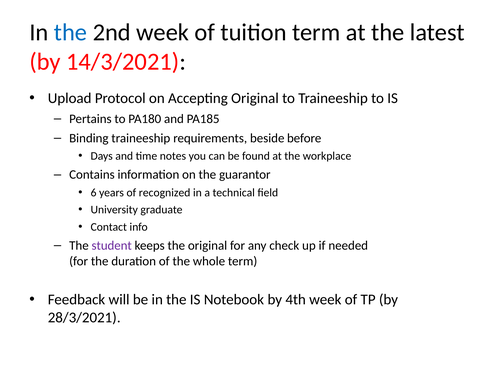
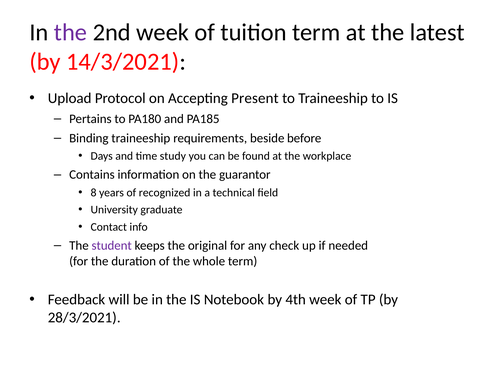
the colour: blue -> purple (71, 32)
Accepting Original: Original -> Present (255, 98)
notes: notes -> study (173, 156)
6: 6 -> 8 (94, 192)
